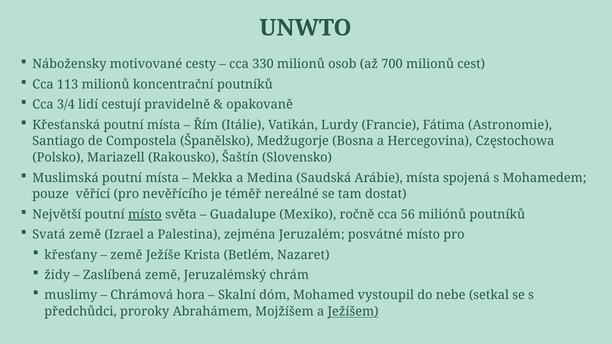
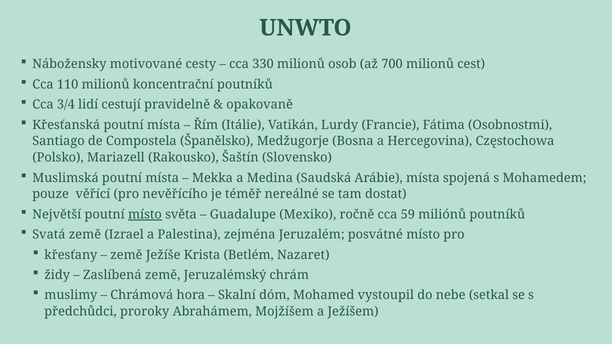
113: 113 -> 110 (68, 85)
Astronomie: Astronomie -> Osobnostmi (510, 125)
56: 56 -> 59 (408, 215)
Ježíšem underline: present -> none (353, 312)
